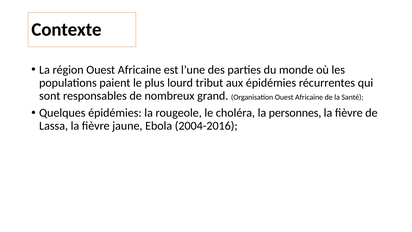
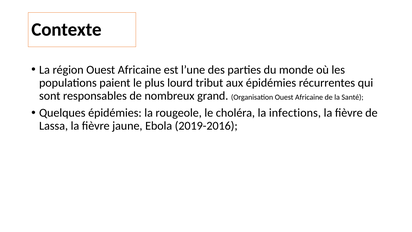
personnes: personnes -> infections (295, 113)
2004-2016: 2004-2016 -> 2019-2016 (206, 126)
